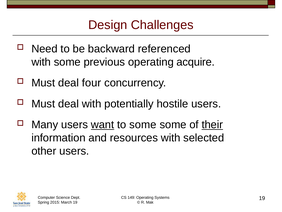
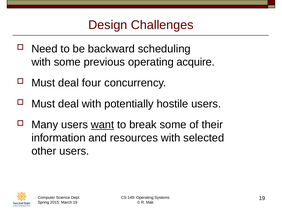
referenced: referenced -> scheduling (164, 49)
to some: some -> break (143, 124)
their underline: present -> none (212, 124)
